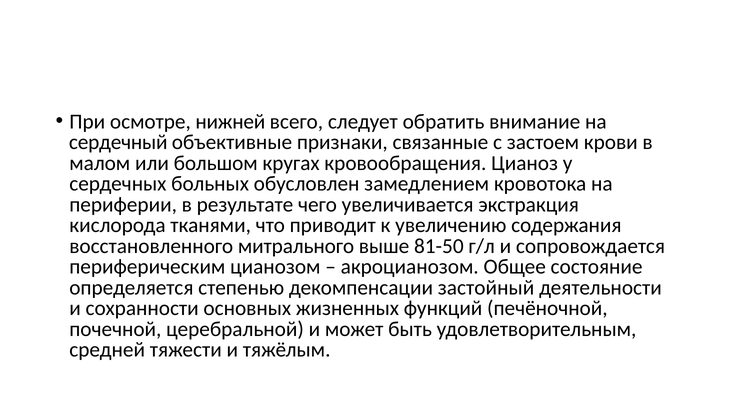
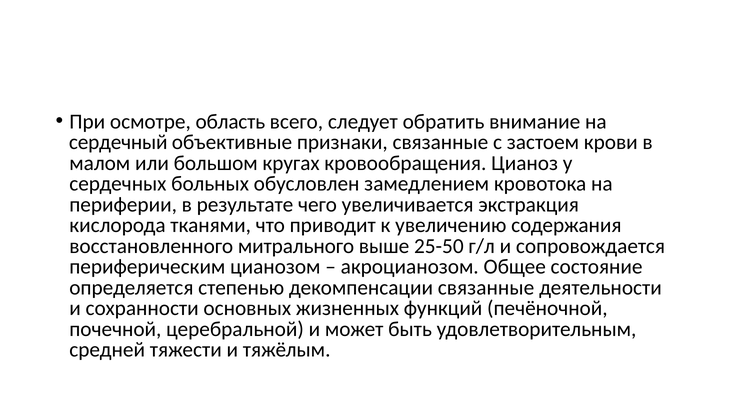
нижней: нижней -> область (230, 122)
81-50: 81-50 -> 25-50 (439, 246)
декомпенсации застойный: застойный -> связанные (486, 287)
